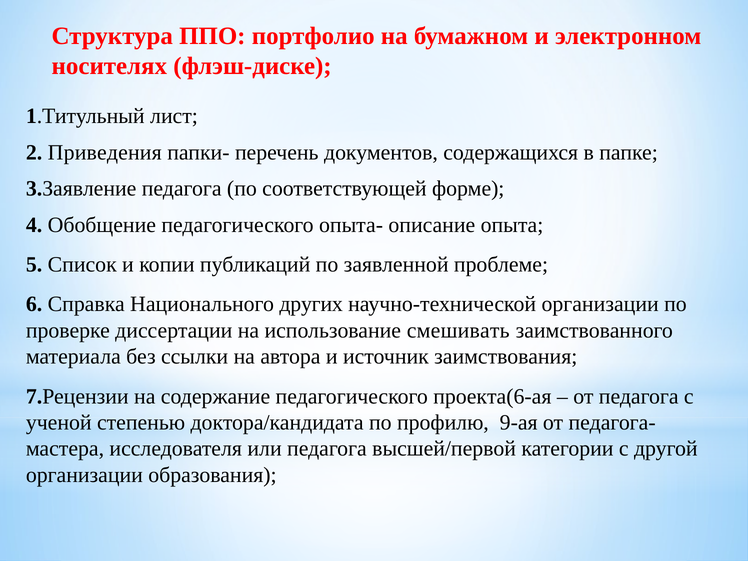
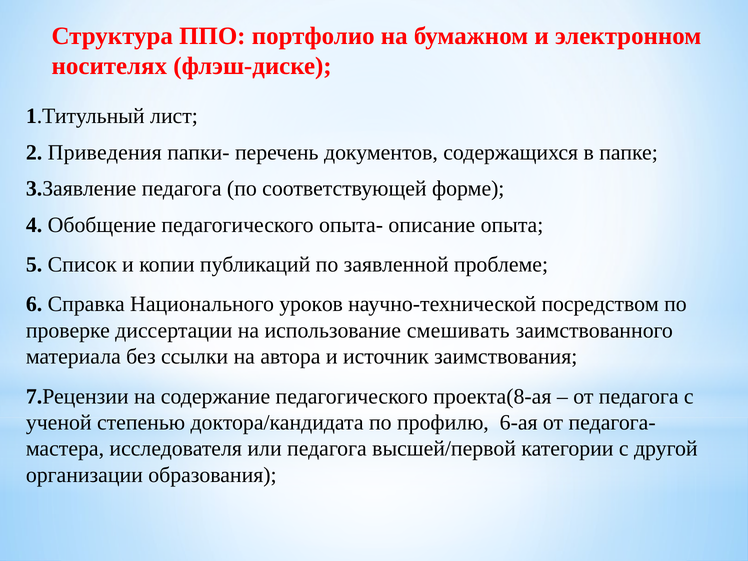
других: других -> уроков (311, 304)
научно-технической организации: организации -> посредством (600, 304)
проекта(6-ая: проекта(6-ая -> проекта(8-ая (492, 396)
9-ая: 9-ая -> 6-ая (519, 423)
